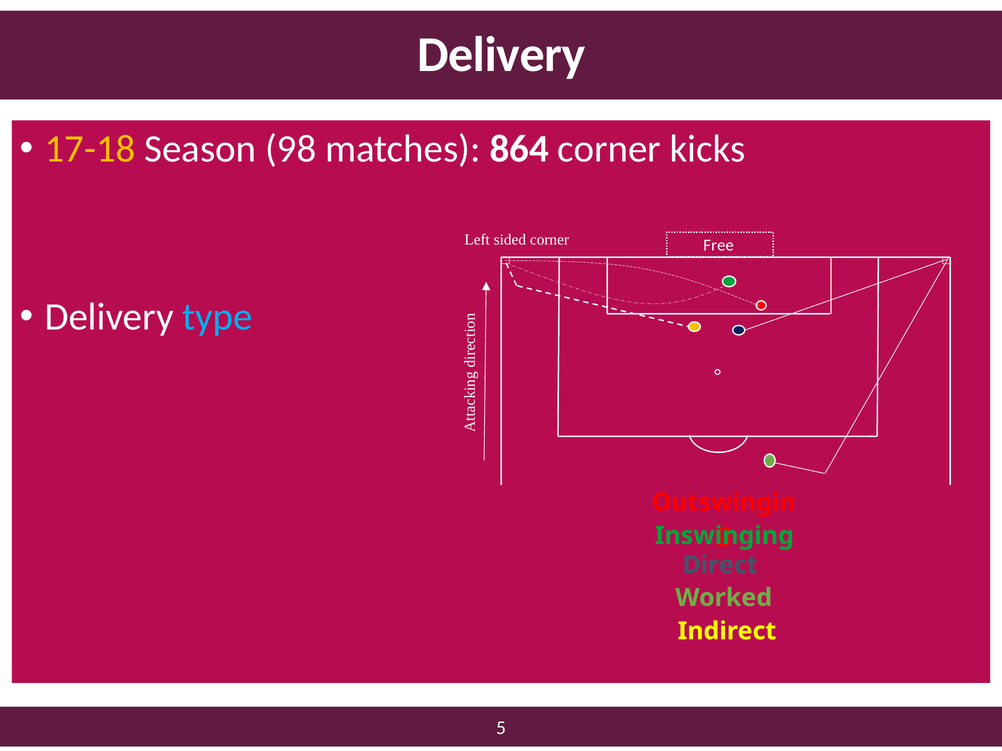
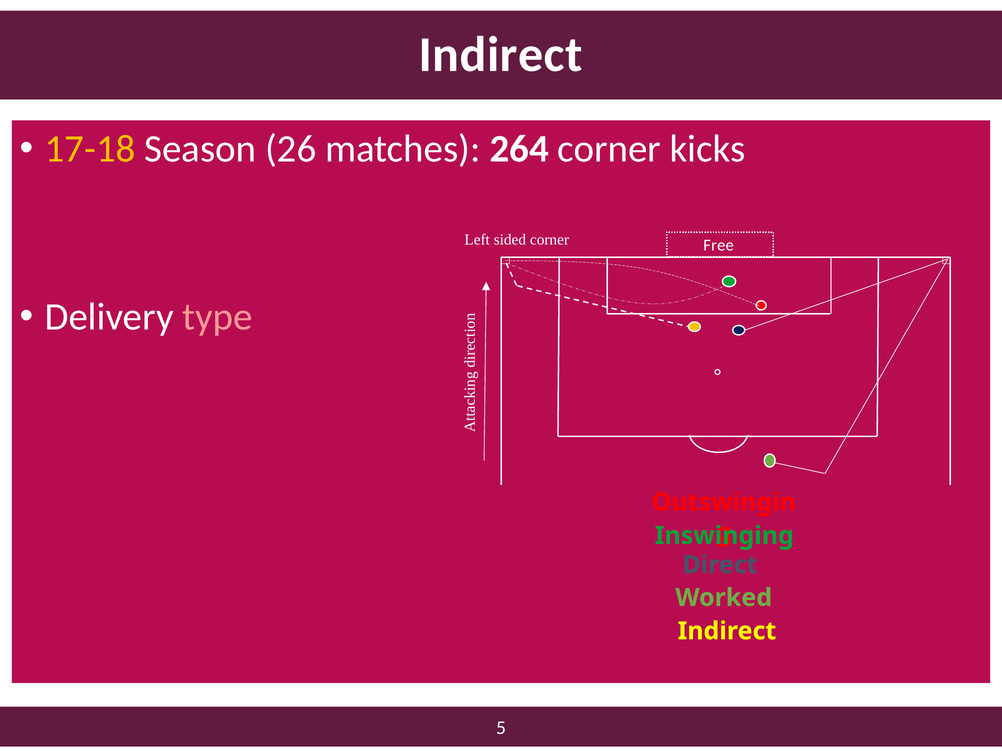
Delivery: Delivery -> Indirect (501, 55)
98: 98 -> 26 (291, 149)
864: 864 -> 264 (519, 149)
type colour: light blue -> pink (218, 317)
